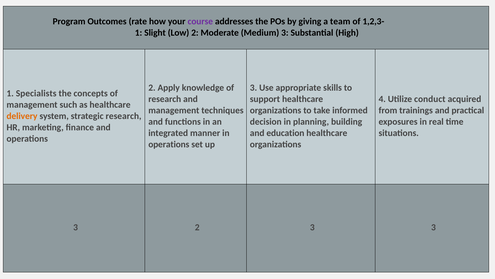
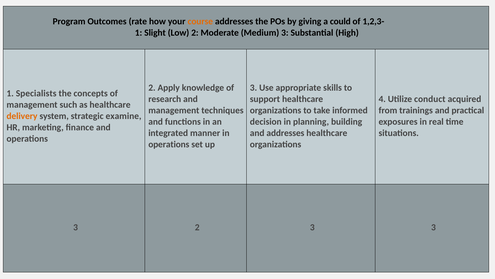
course colour: purple -> orange (200, 21)
team: team -> could (340, 21)
strategic research: research -> examine (124, 116)
and education: education -> addresses (285, 133)
